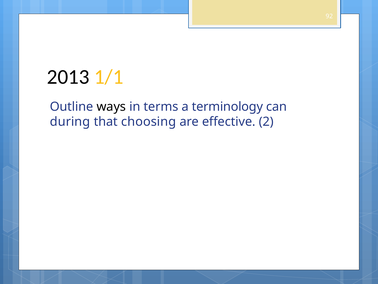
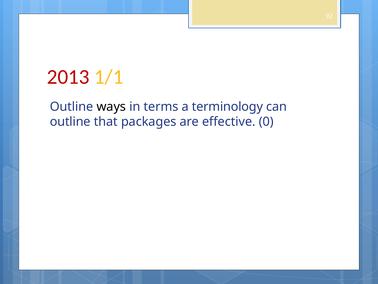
2013 colour: black -> red (68, 77)
during: during -> outline (70, 122)
choosing: choosing -> packages (149, 122)
2: 2 -> 0 (266, 122)
